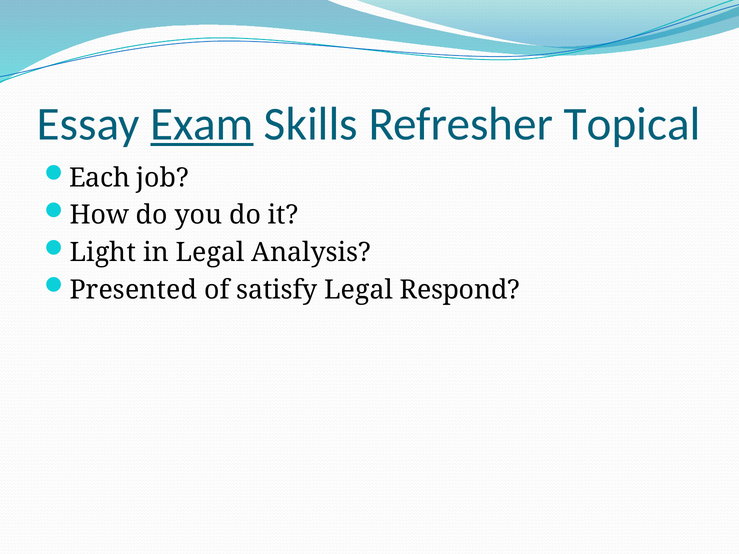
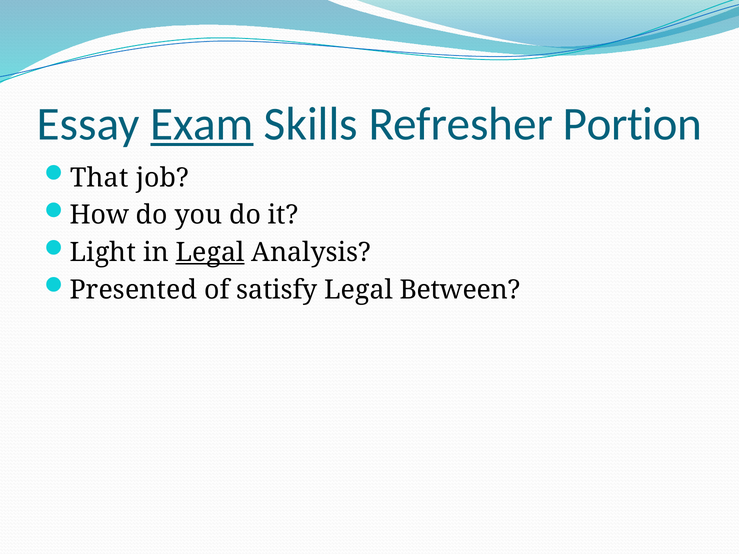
Topical: Topical -> Portion (632, 124)
Each: Each -> That (99, 178)
Legal underline: none -> present (210, 253)
Respond: Respond -> Between (460, 290)
